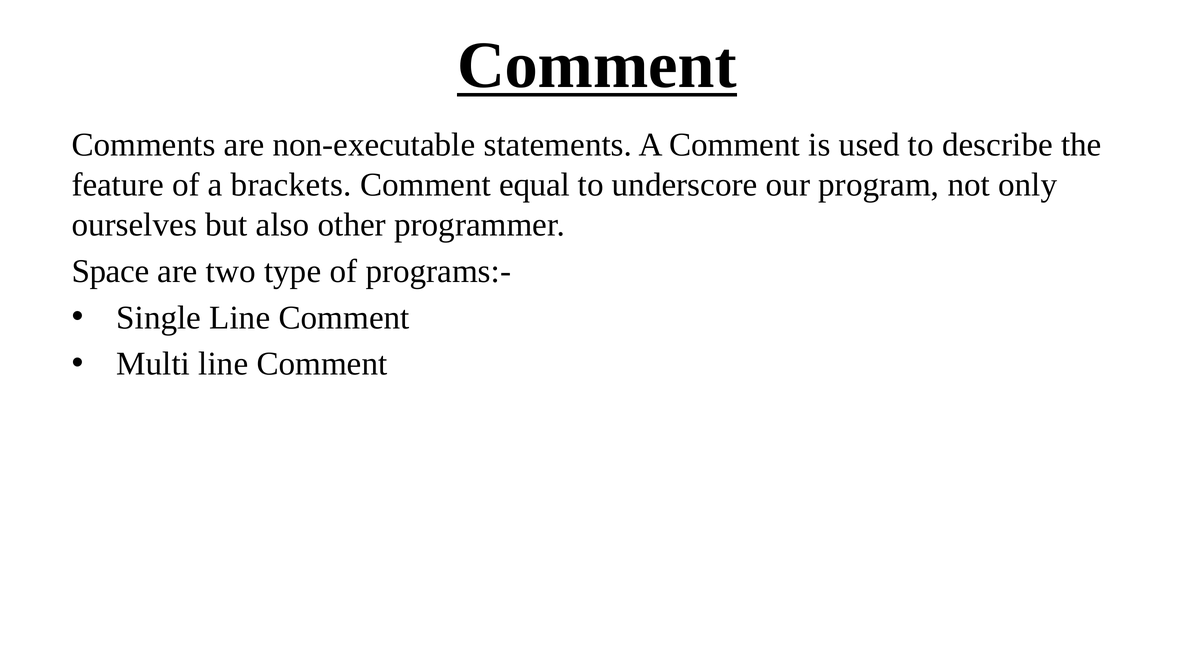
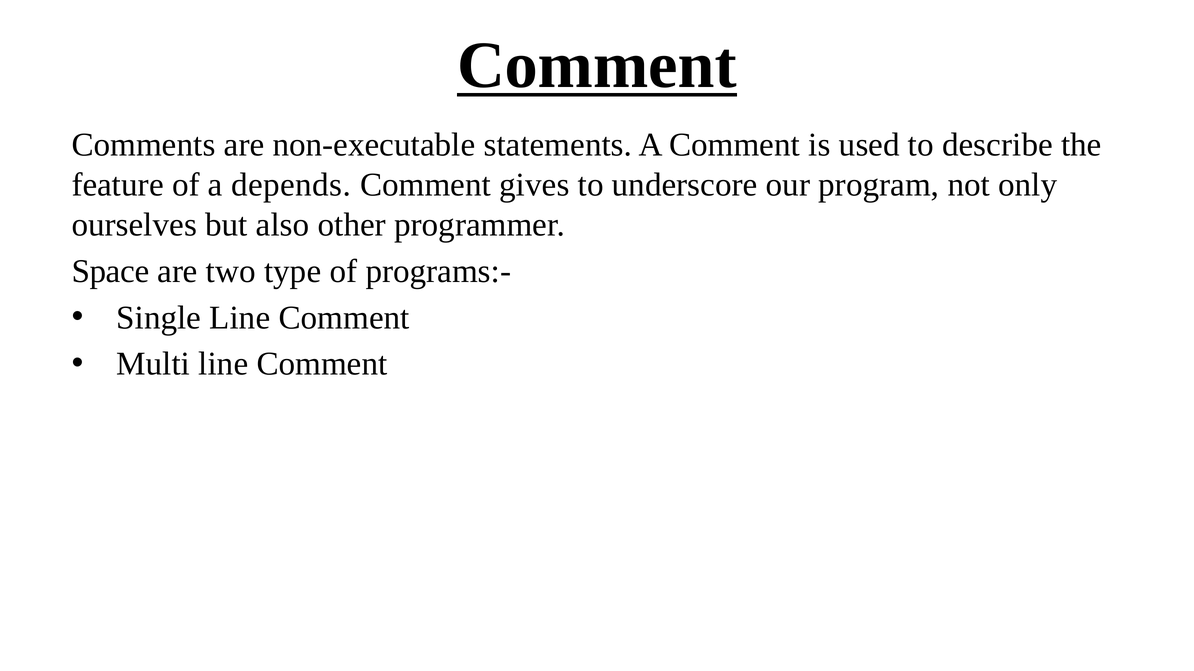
brackets: brackets -> depends (291, 185)
equal: equal -> gives (534, 185)
